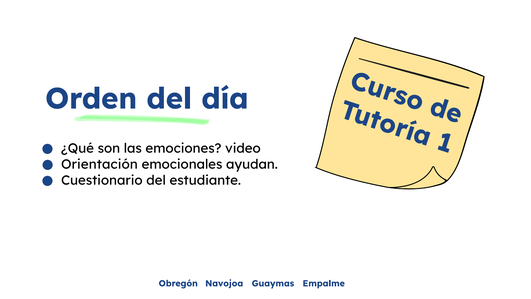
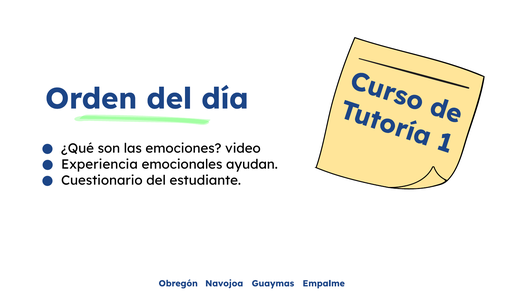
Orientación: Orientación -> Experiencia (99, 164)
